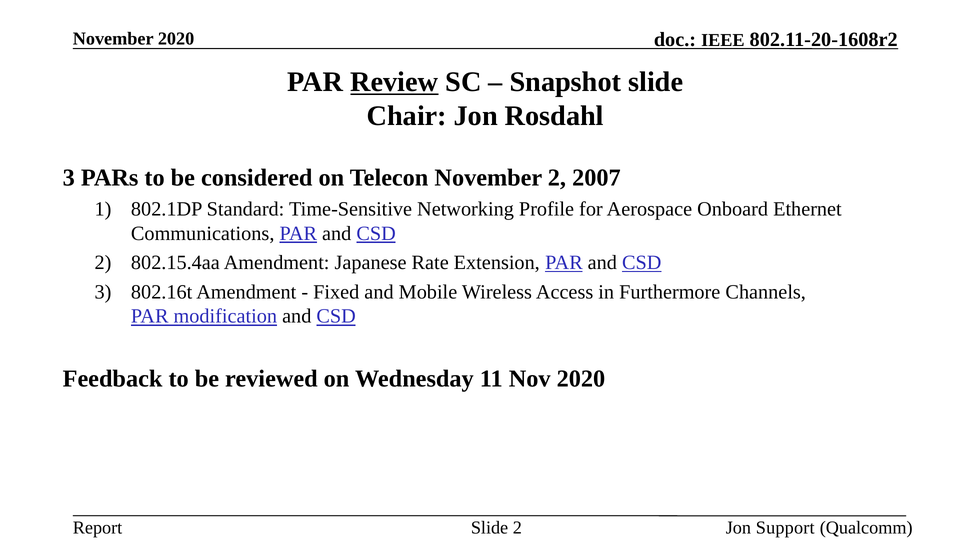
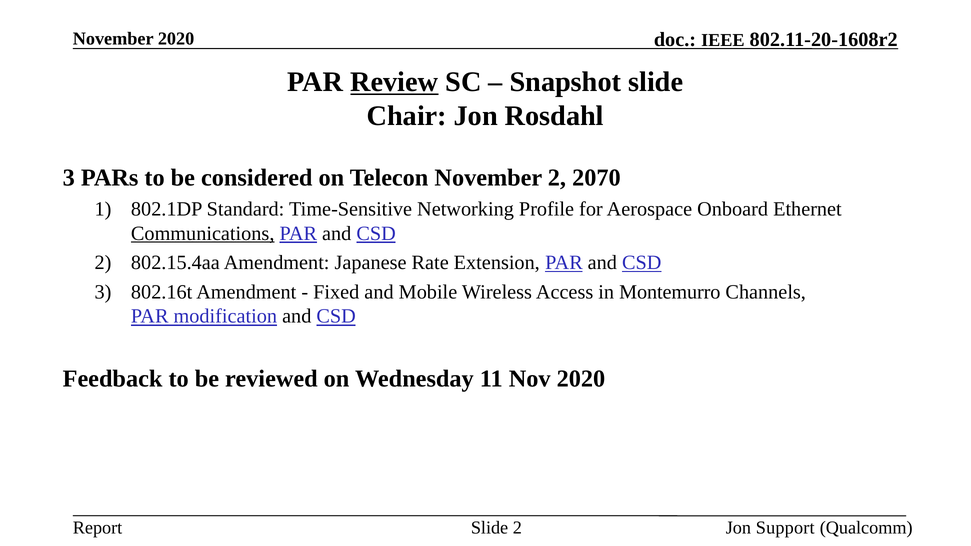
2007: 2007 -> 2070 (596, 178)
Communications underline: none -> present (203, 233)
Furthermore: Furthermore -> Montemurro (670, 292)
